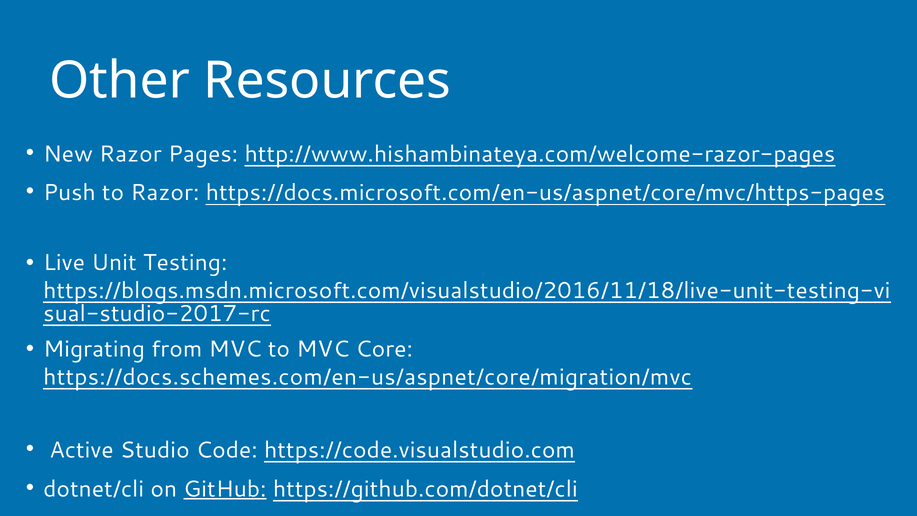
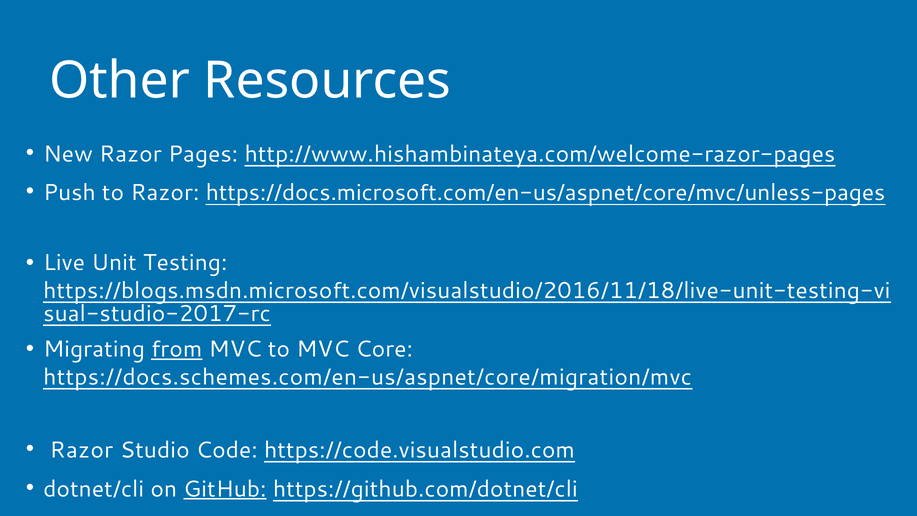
https://docs.microsoft.com/en-us/aspnet/core/mvc/https-pages: https://docs.microsoft.com/en-us/aspnet/core/mvc/https-pages -> https://docs.microsoft.com/en-us/aspnet/core/mvc/unless-pages (546, 193)
from underline: none -> present (177, 349)
Active: Active -> Razor (81, 450)
